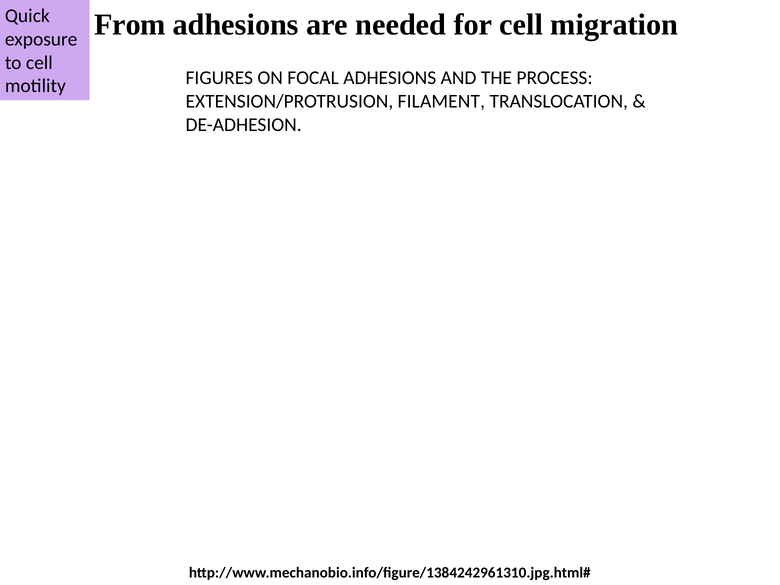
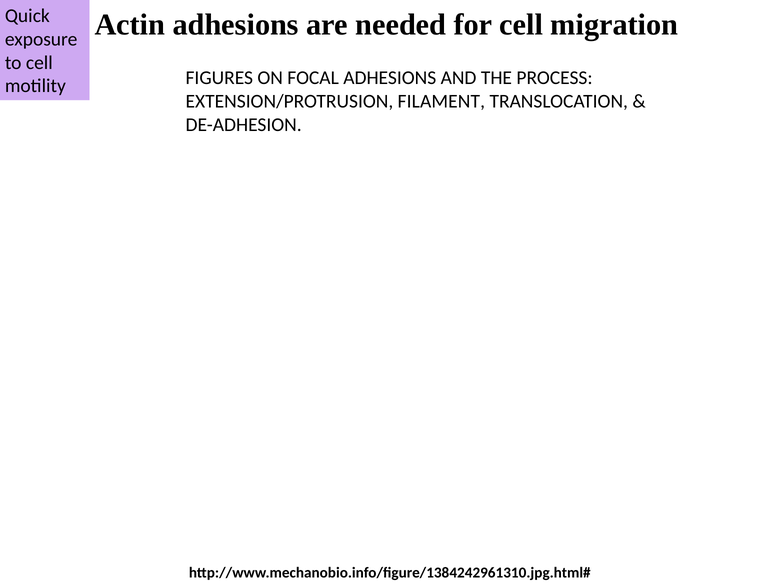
From: From -> Actin (130, 25)
